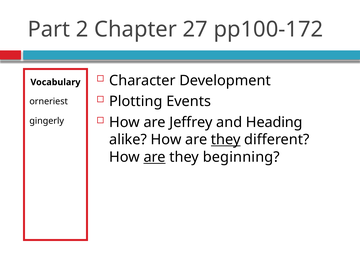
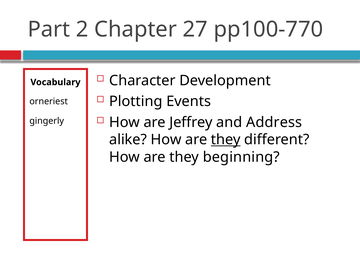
pp100-172: pp100-172 -> pp100-770 (268, 29)
Heading: Heading -> Address (274, 122)
are underline: present -> none (155, 157)
